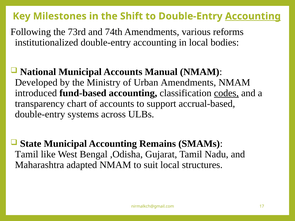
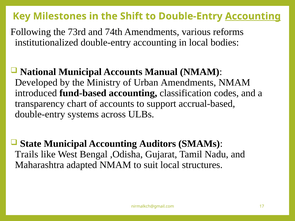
codes underline: present -> none (226, 93)
Remains: Remains -> Auditors (158, 144)
Tamil: Tamil -> Trails (27, 154)
